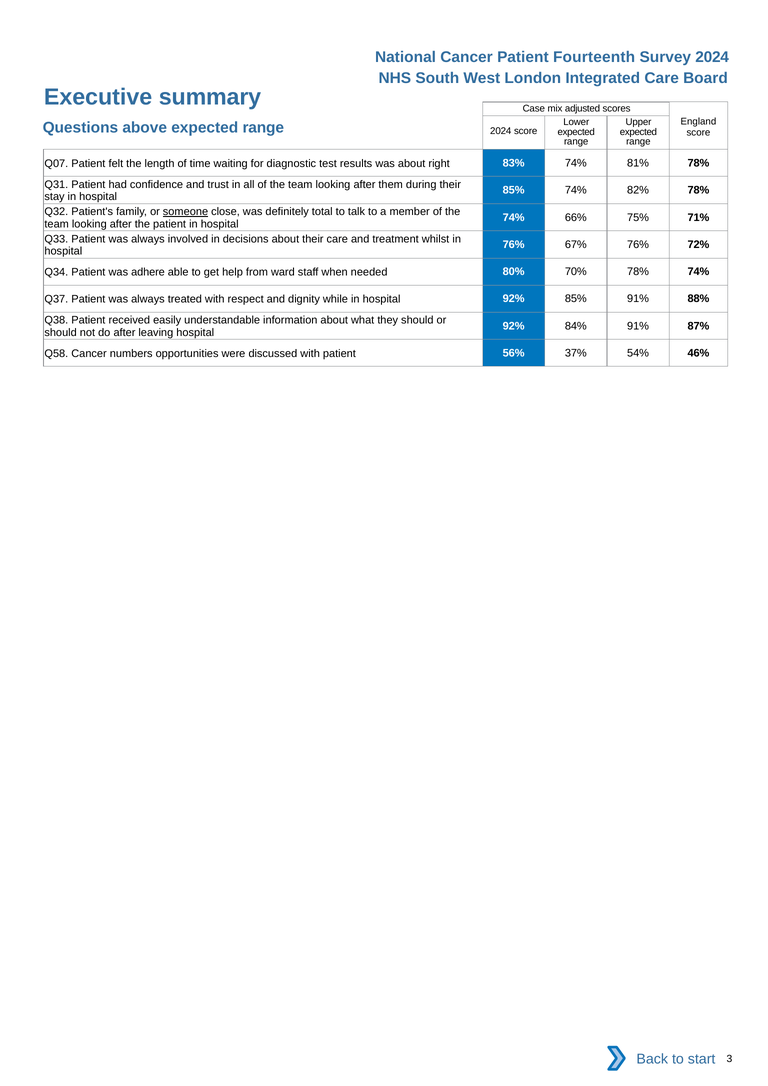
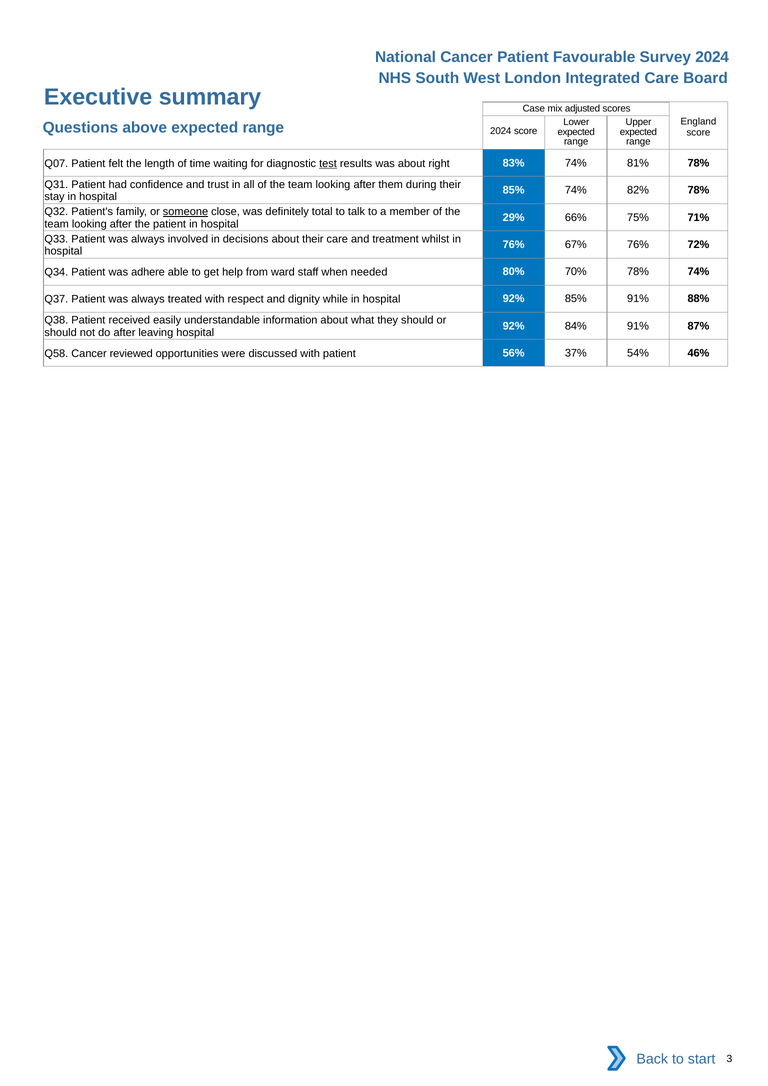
Fourteenth: Fourteenth -> Favourable (594, 57)
test underline: none -> present (328, 164)
74%: 74% -> 29% (514, 218)
numbers: numbers -> reviewed (131, 354)
